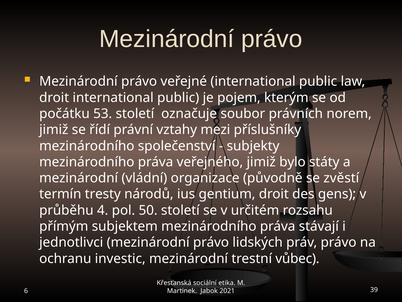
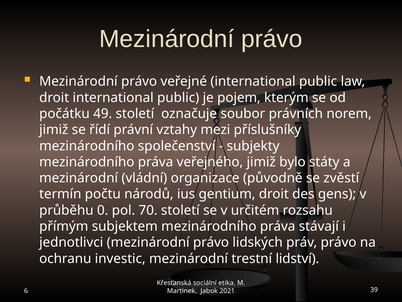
53: 53 -> 49 (103, 114)
tresty: tresty -> počtu (103, 194)
4: 4 -> 0 (103, 210)
50: 50 -> 70 (148, 210)
vůbec: vůbec -> lidství (297, 258)
